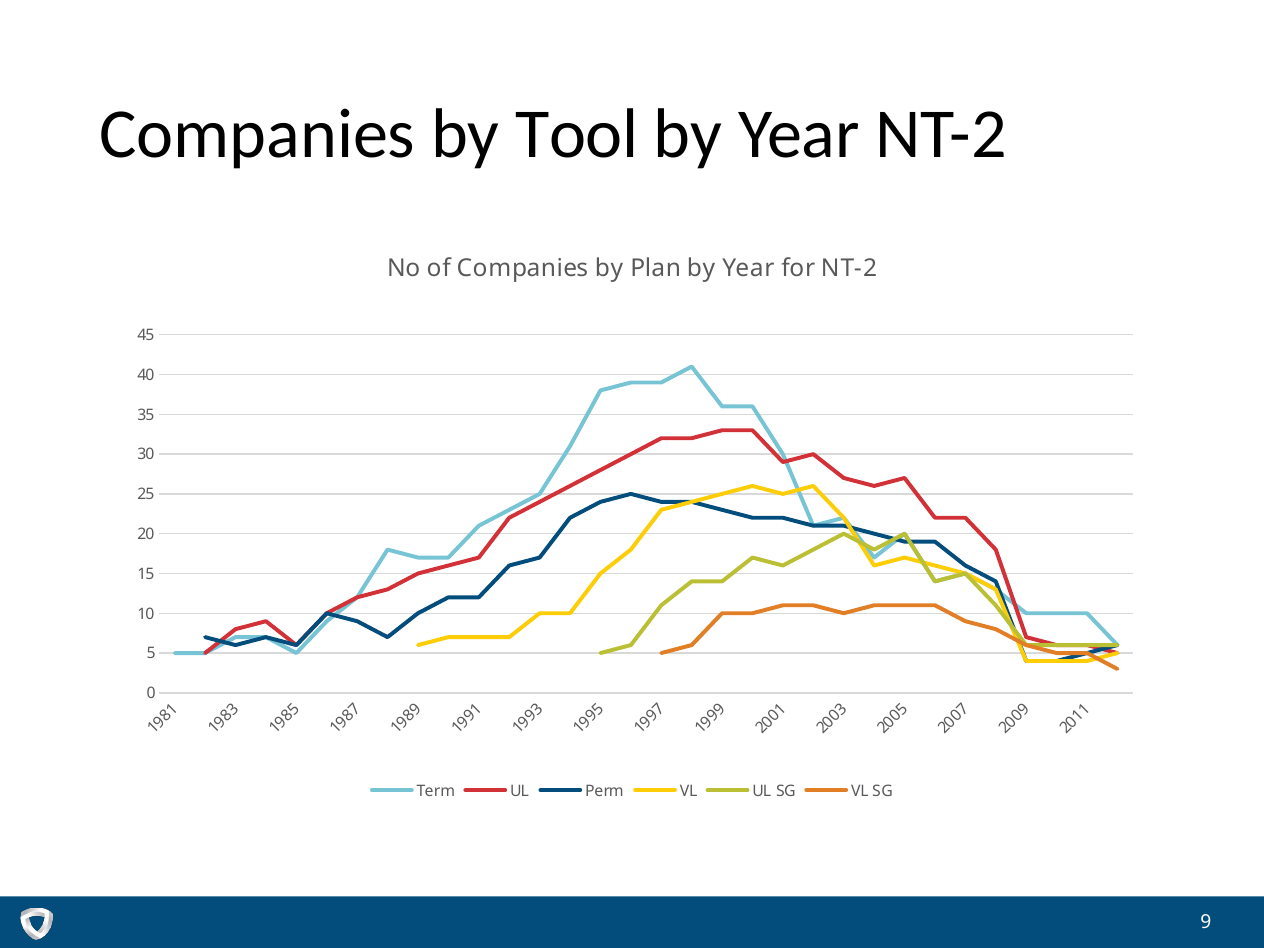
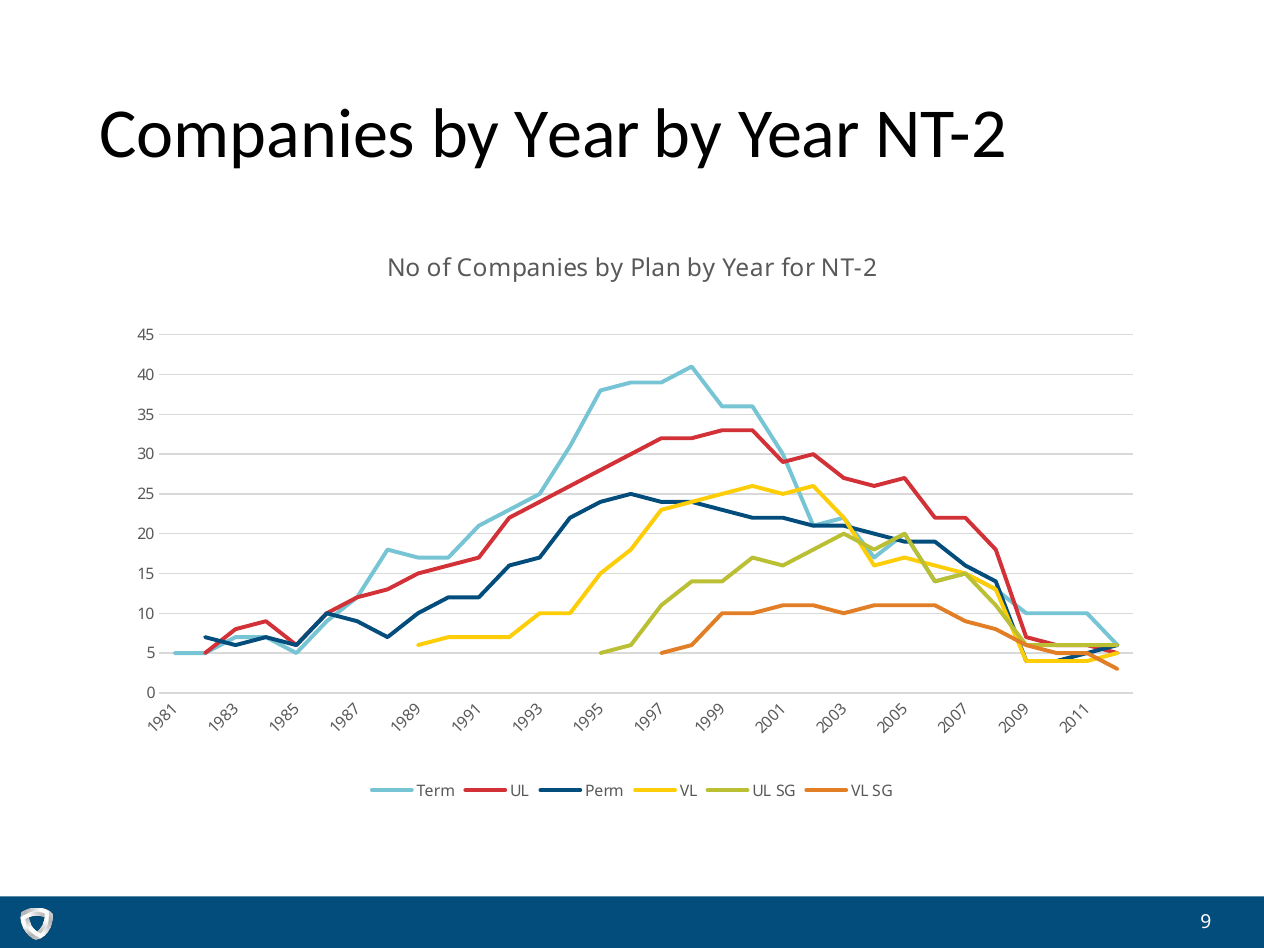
Companies by Tool: Tool -> Year (577, 134)
